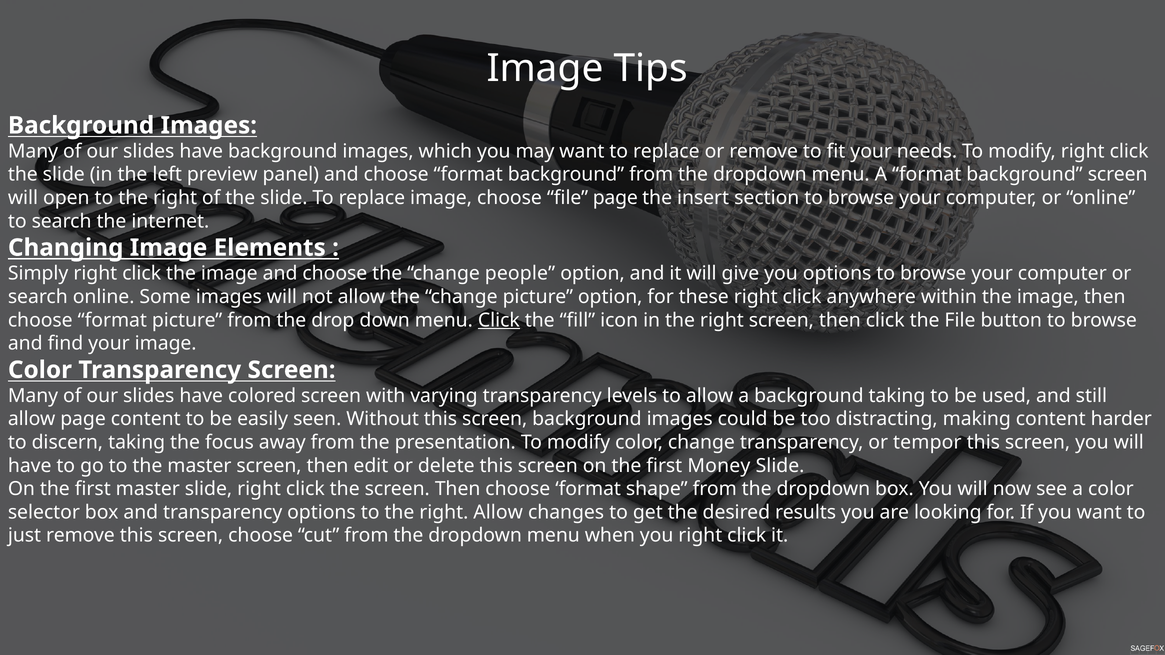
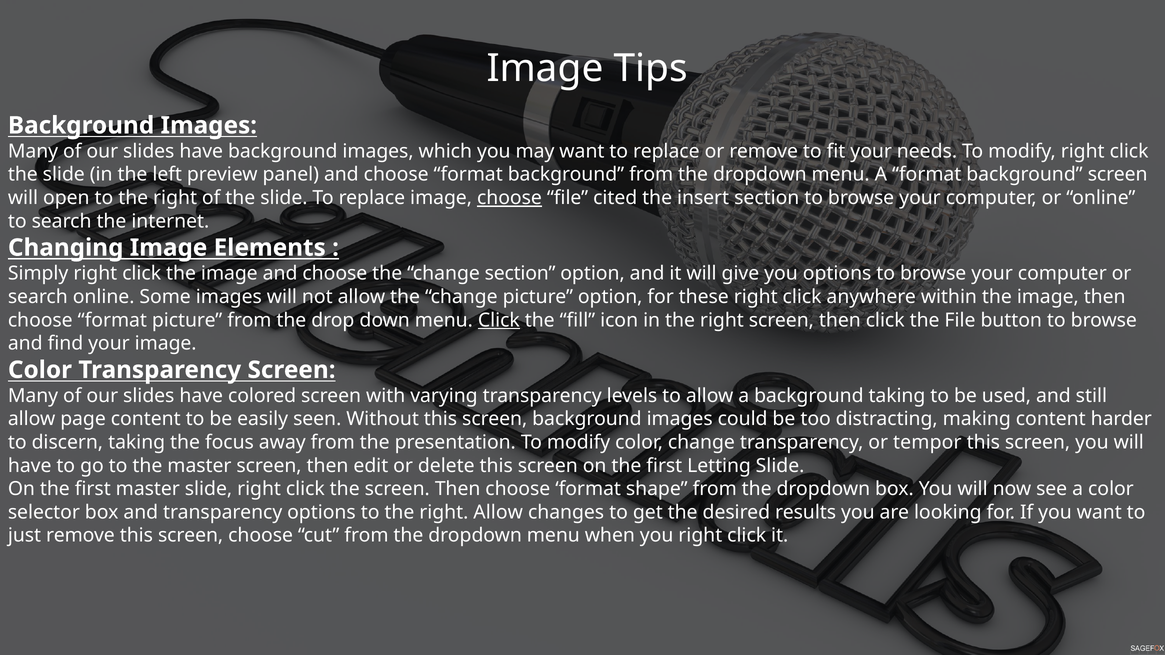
choose underline: none -> present (509, 198)
file page: page -> cited (615, 198)
change people: people -> section (520, 274)
Money: Money -> Letting (719, 466)
